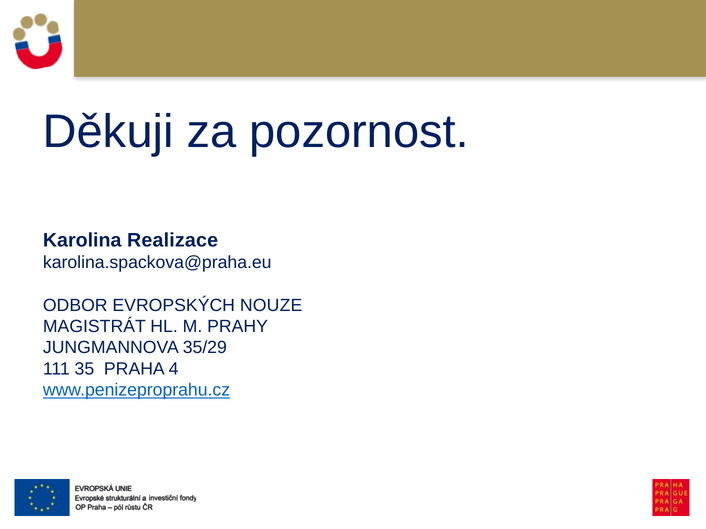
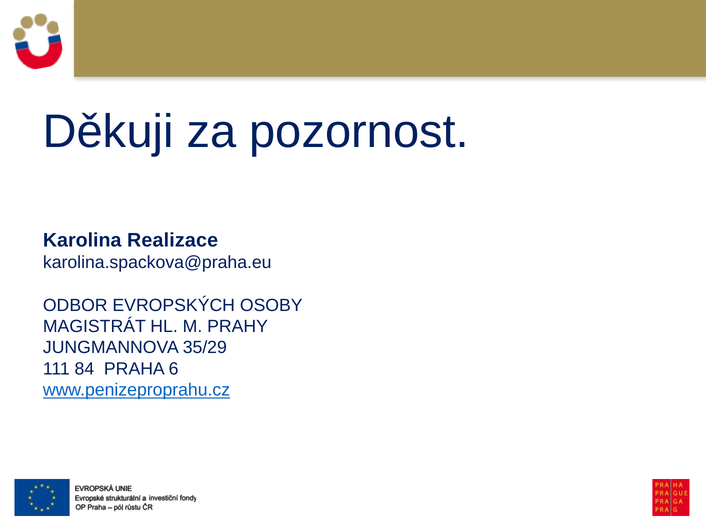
NOUZE: NOUZE -> OSOBY (271, 306)
35: 35 -> 84 (84, 369)
4: 4 -> 6 (174, 369)
